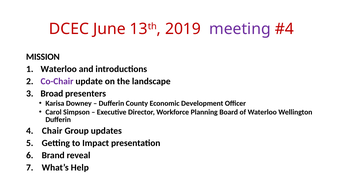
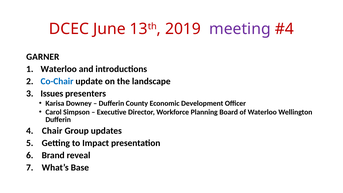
MISSION: MISSION -> GARNER (43, 57)
Co-Chair colour: purple -> blue (57, 81)
Broad: Broad -> Issues (52, 94)
Help: Help -> Base (80, 168)
